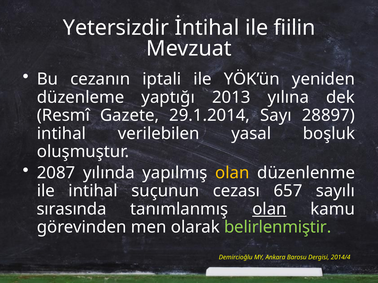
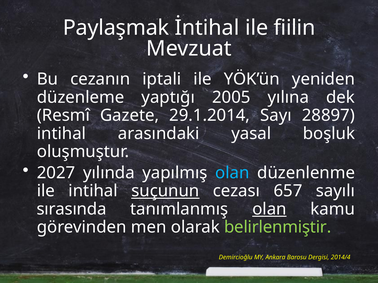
Yetersizdir: Yetersizdir -> Paylaşmak (116, 28)
2013: 2013 -> 2005 (231, 97)
verilebilen: verilebilen -> arasındaki (159, 134)
2087: 2087 -> 2027 (56, 173)
olan colour: yellow -> light blue (232, 173)
suçunun underline: none -> present (165, 191)
